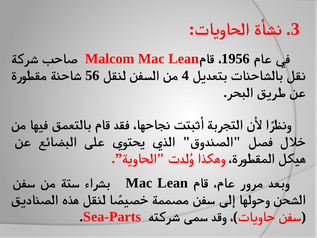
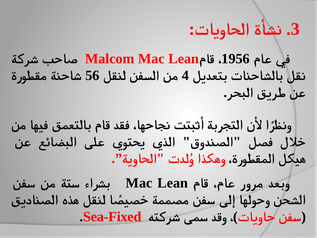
Sea-Parts: Sea-Parts -> Sea-Fixed (112, 217)
